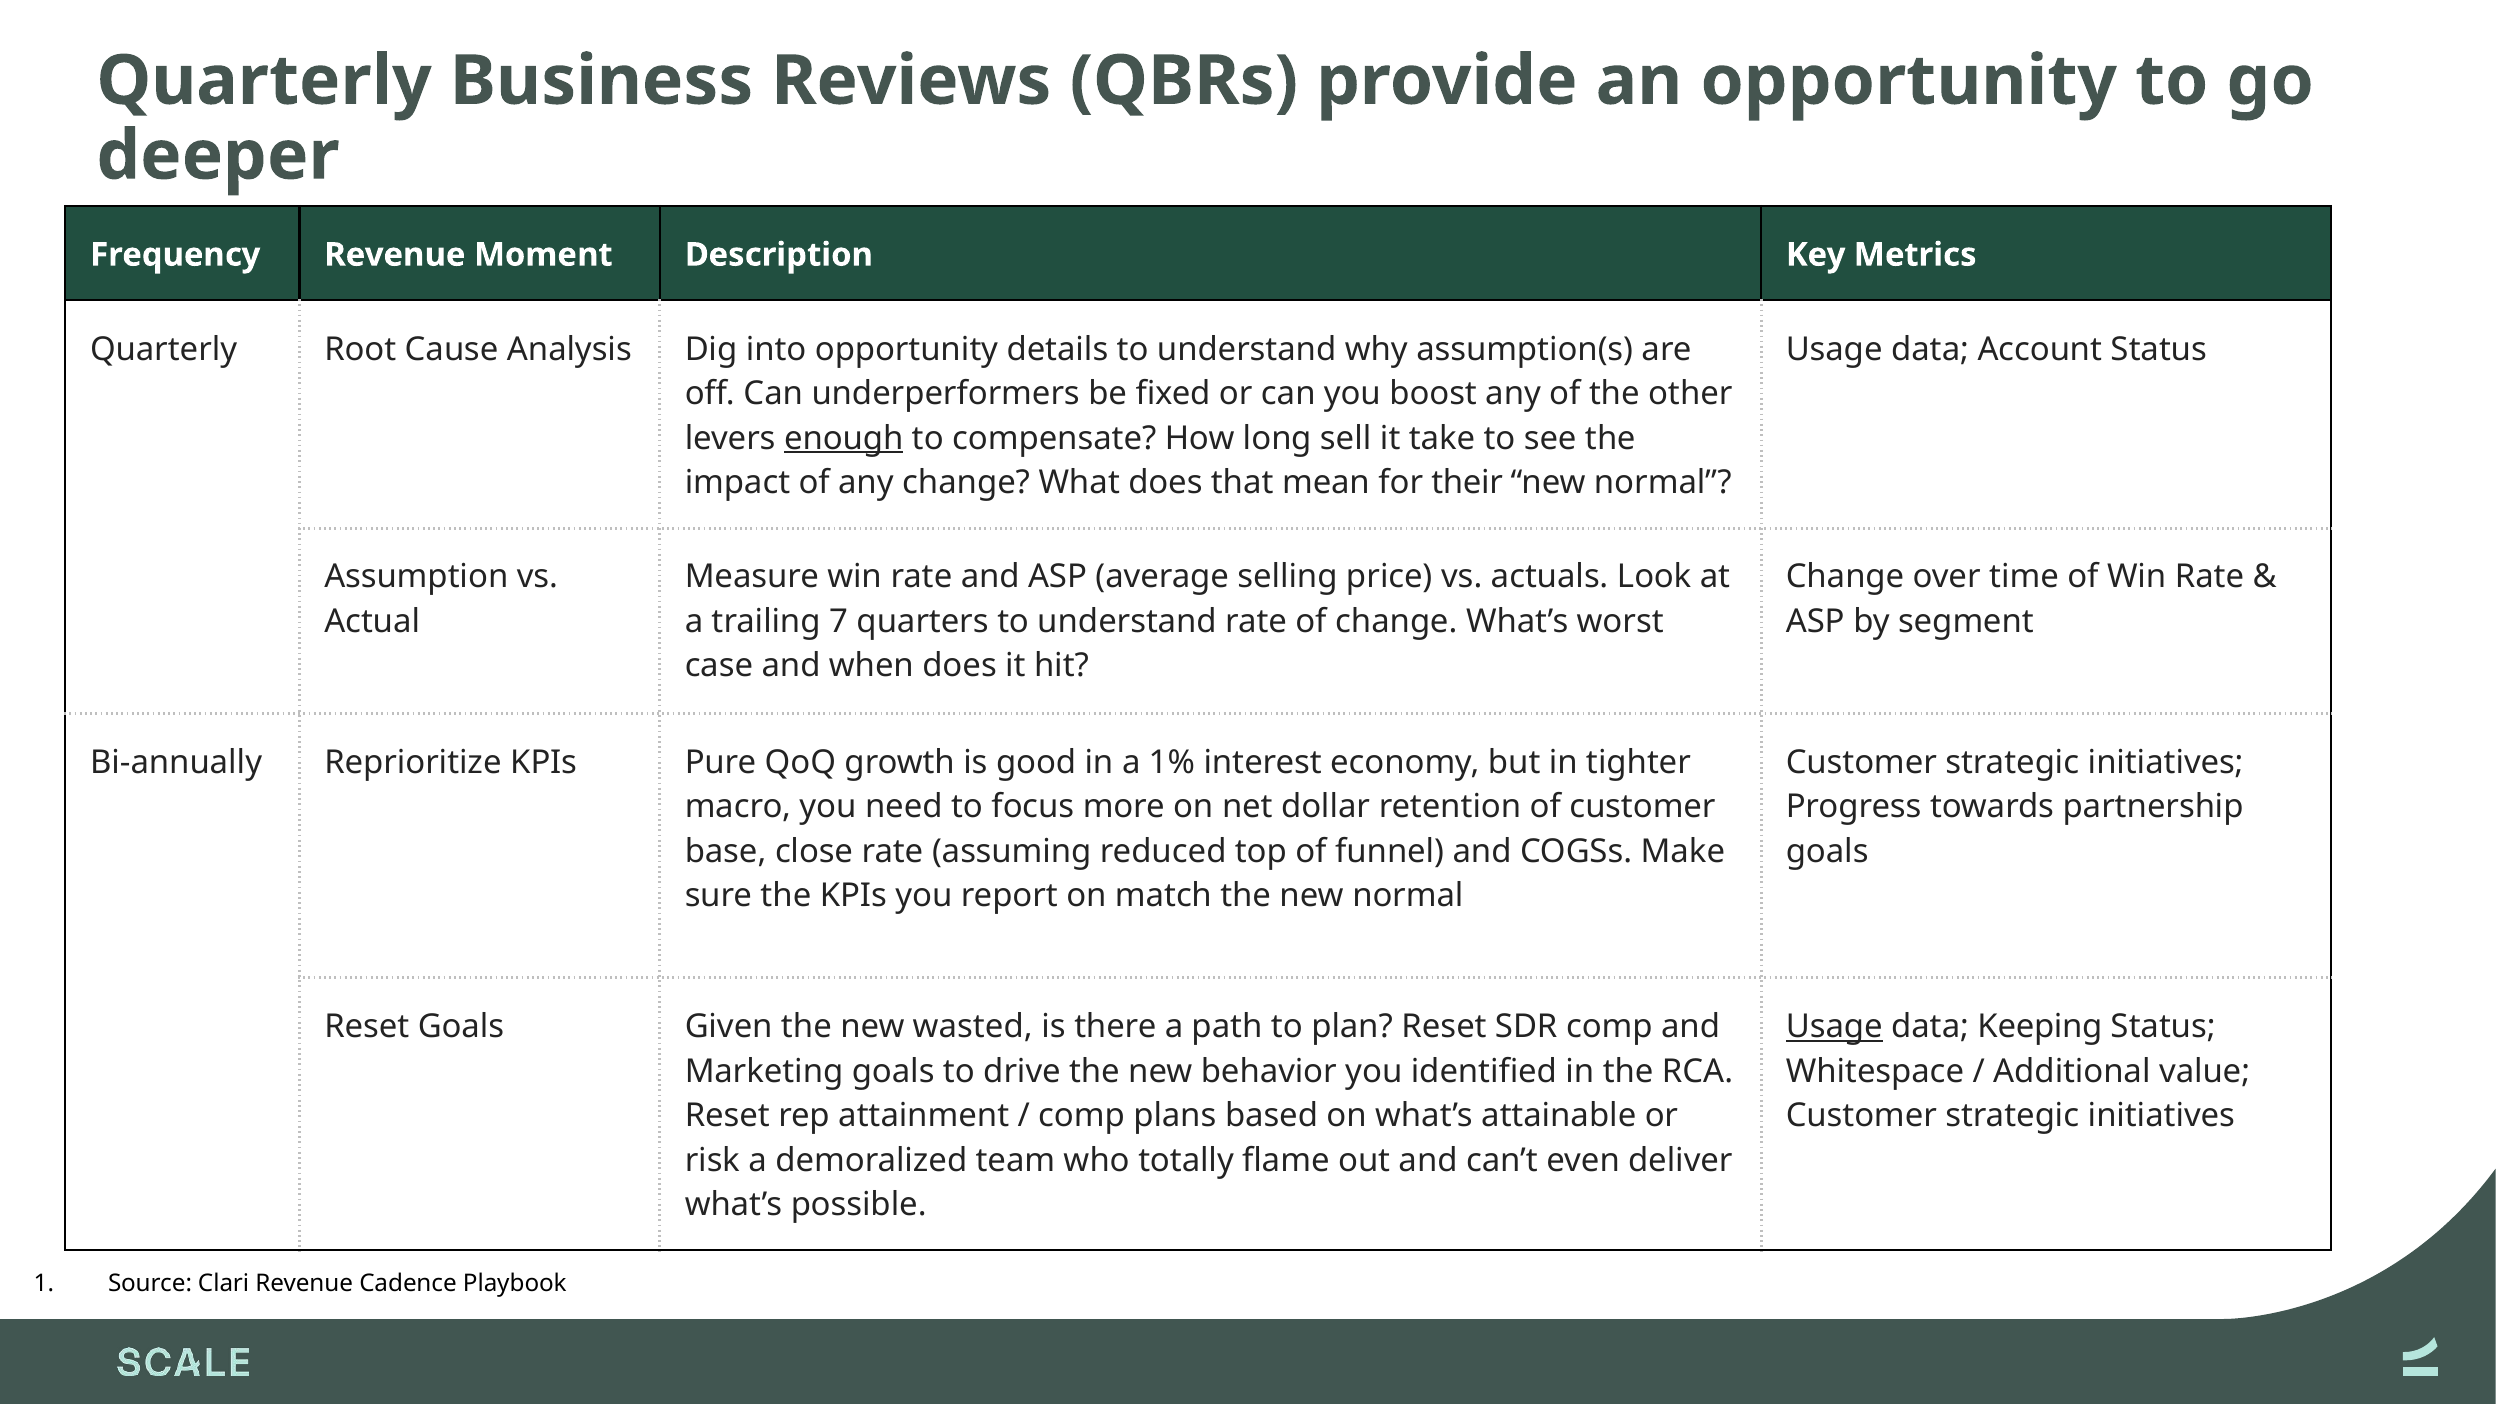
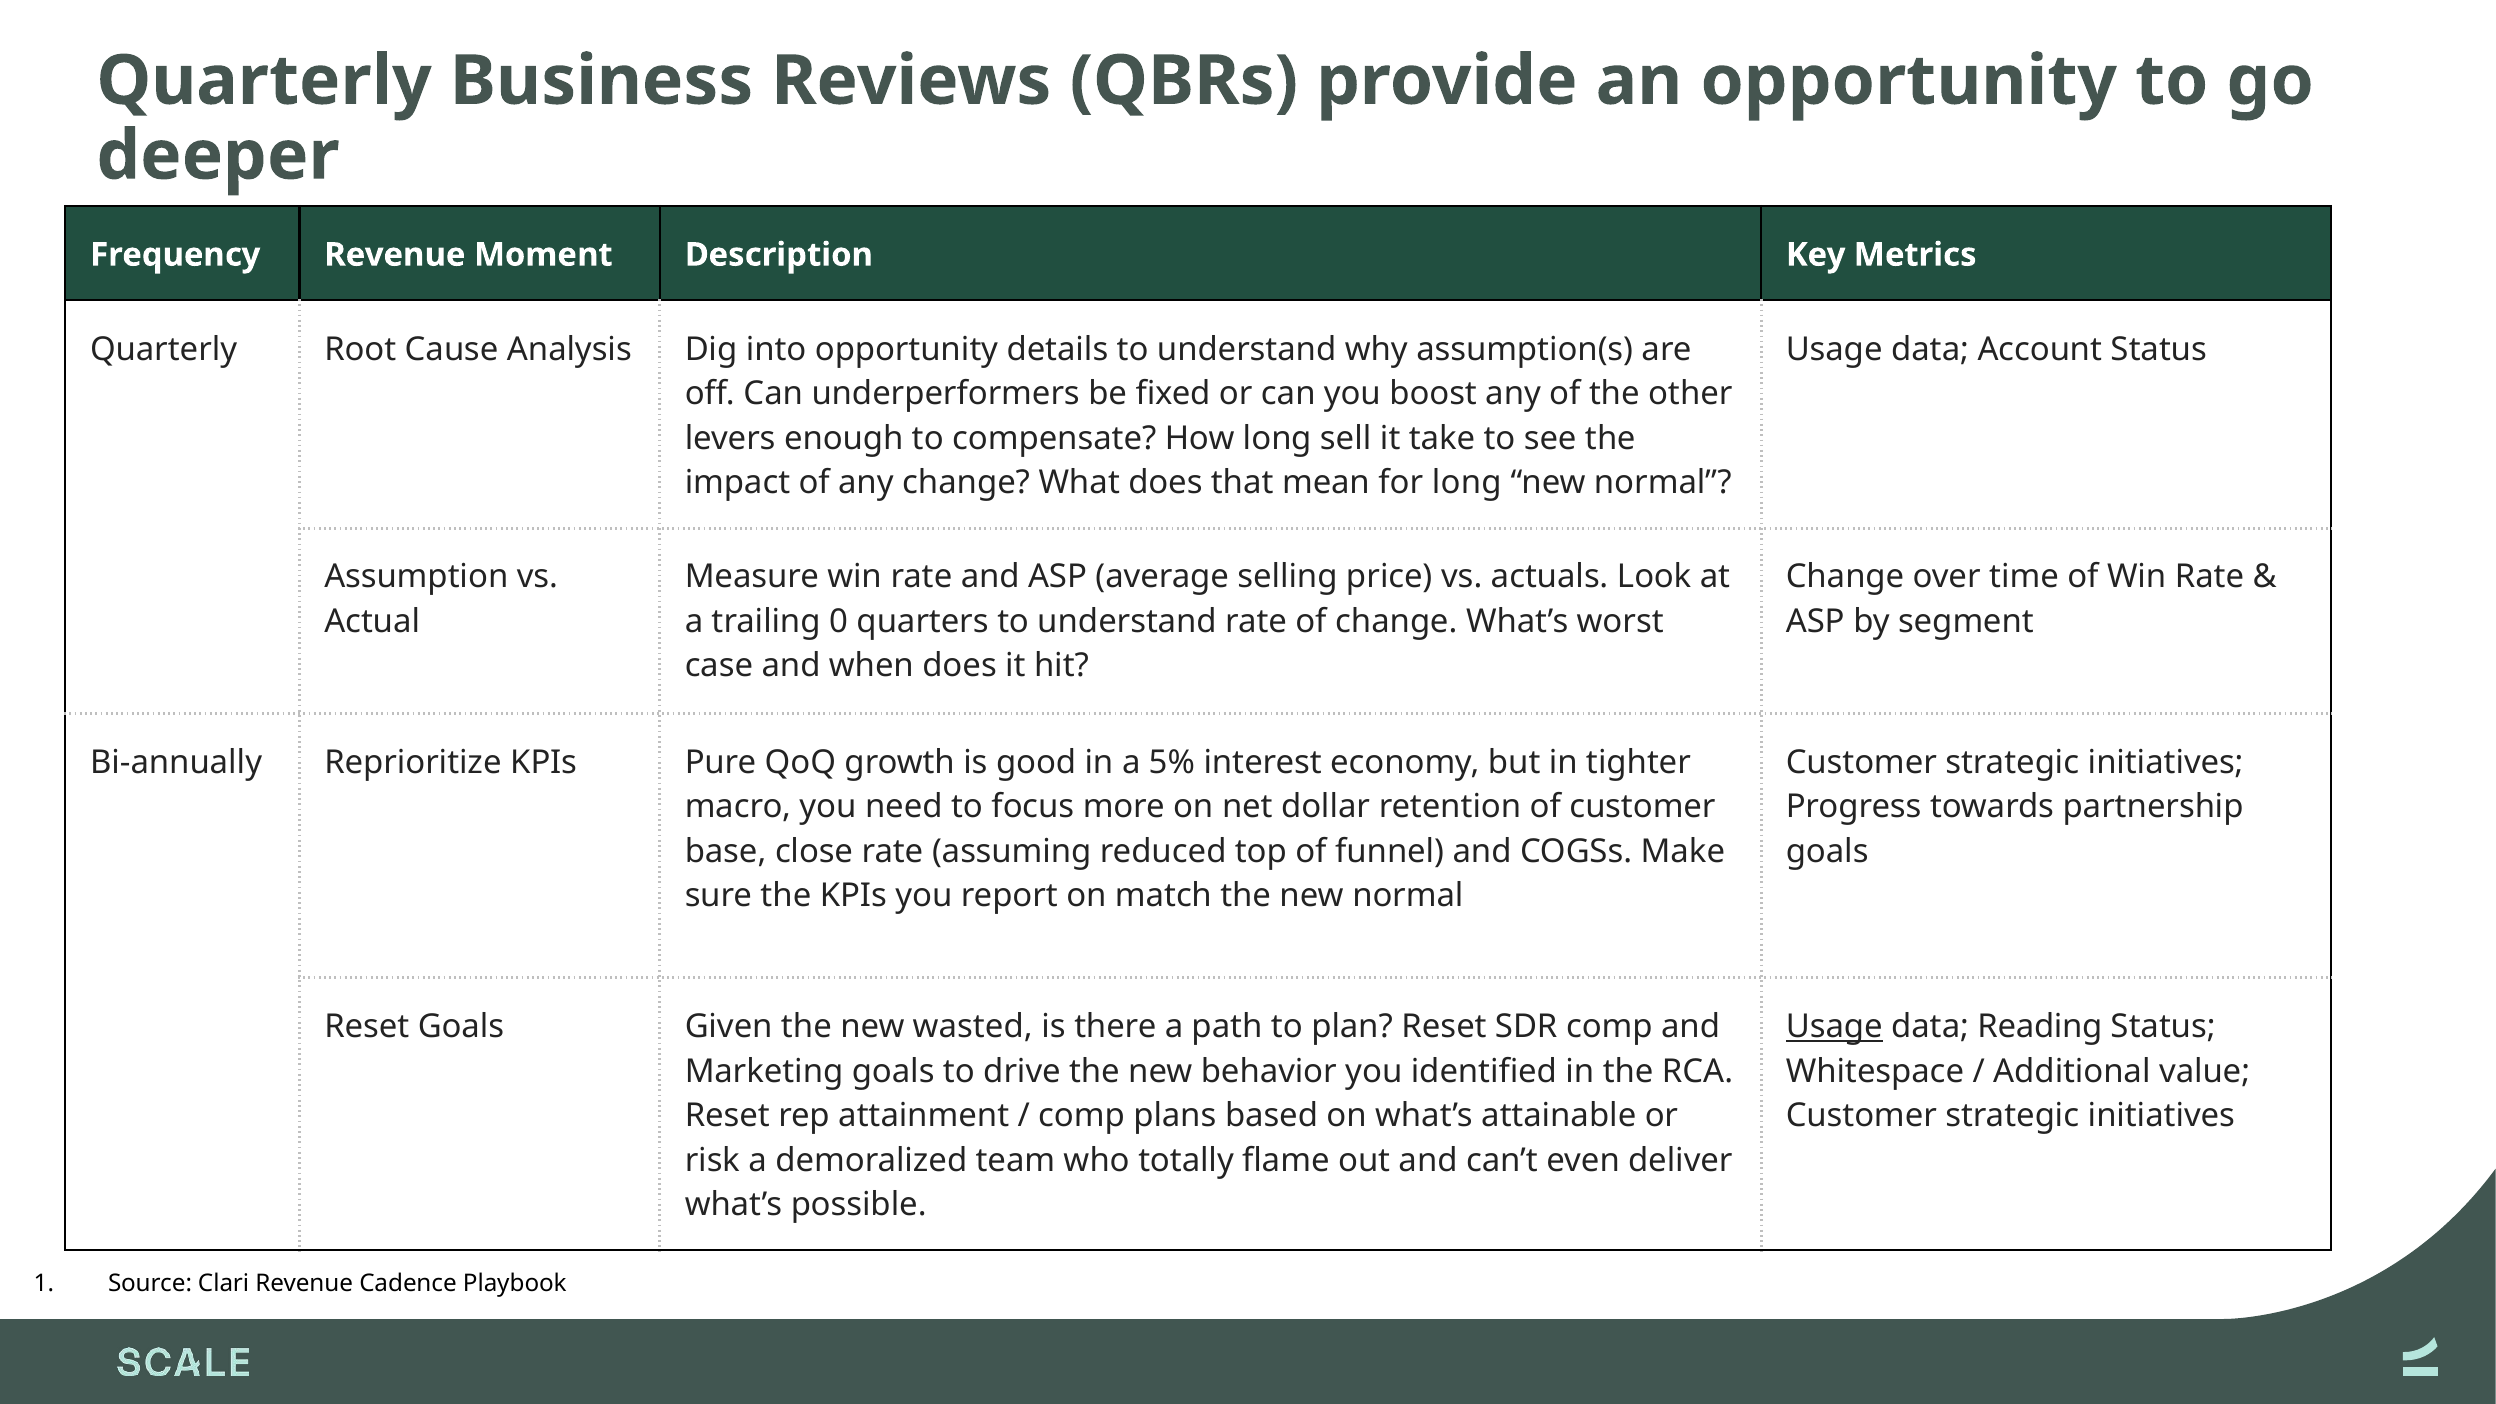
enough underline: present -> none (844, 438)
for their: their -> long (1467, 483)
7: 7 -> 0 (838, 622)
1%: 1% -> 5% (1172, 762)
Keeping: Keeping -> Reading (2040, 1027)
